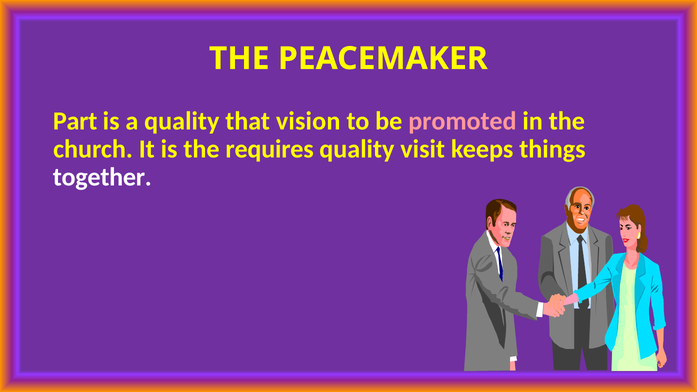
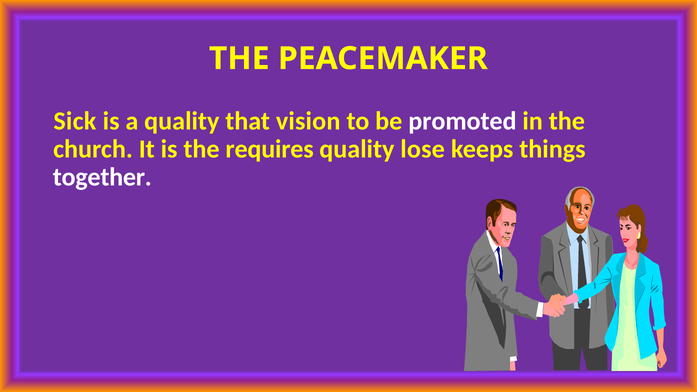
Part: Part -> Sick (75, 121)
promoted colour: pink -> white (462, 121)
visit: visit -> lose (423, 149)
